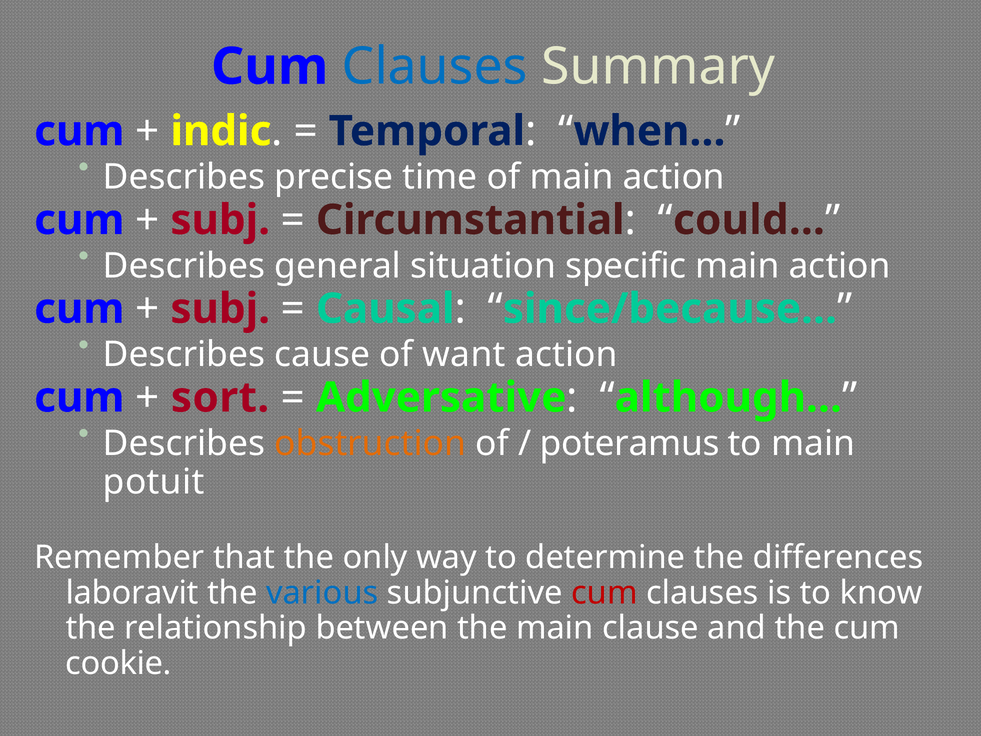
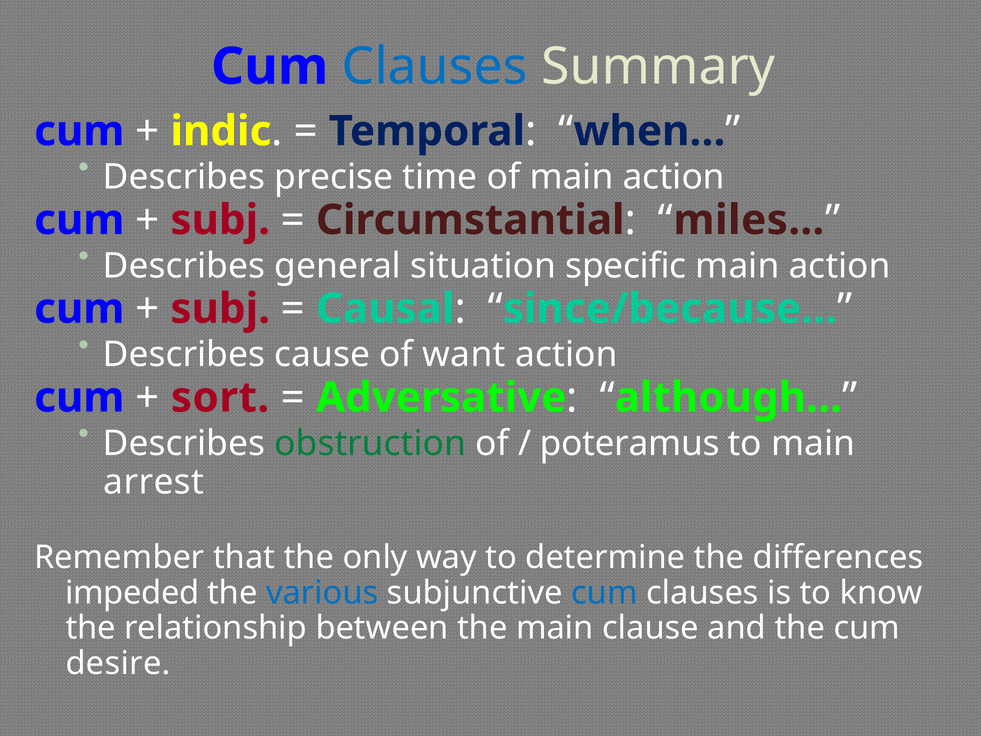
could…: could… -> miles… (749, 220)
obstruction colour: orange -> green (370, 443)
potuit: potuit -> arrest (154, 482)
laboravit: laboravit -> impeded (132, 593)
cum colour: red -> blue (604, 593)
cookie: cookie -> desire (118, 663)
